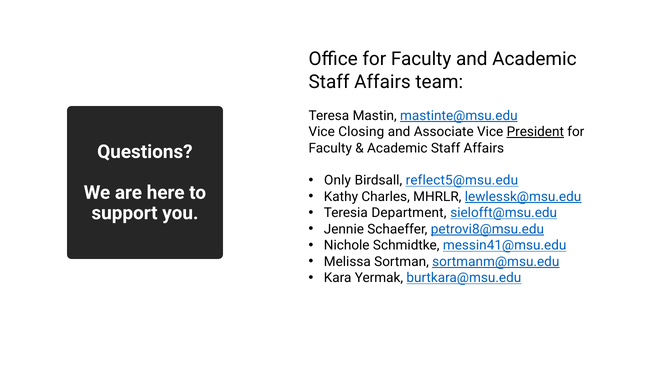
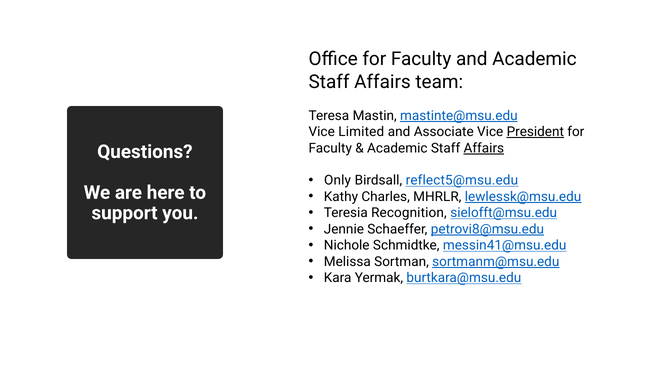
Closing: Closing -> Limited (361, 132)
Affairs underline: none -> present (484, 148)
Department: Department -> Recognition (409, 213)
